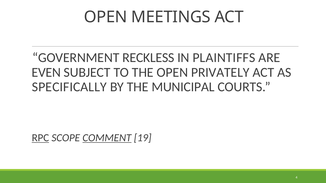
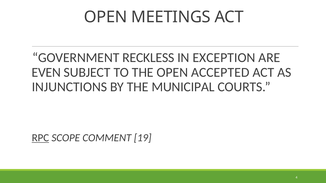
PLAINTIFFS: PLAINTIFFS -> EXCEPTION (224, 58)
PRIVATELY: PRIVATELY -> ACCEPTED (220, 72)
SPECIFICALLY: SPECIFICALLY -> INJUNCTIONS (69, 87)
COMMENT underline: present -> none (107, 138)
